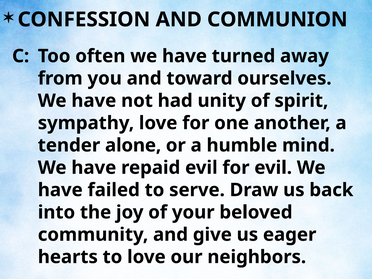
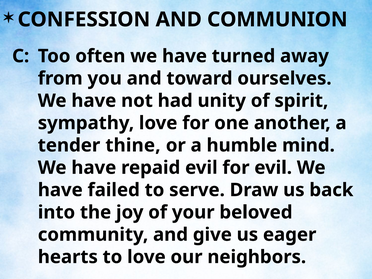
alone: alone -> thine (133, 145)
